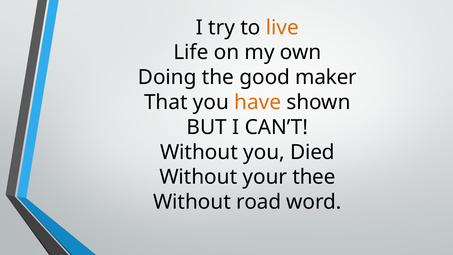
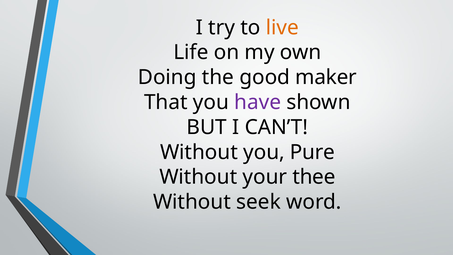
have colour: orange -> purple (258, 102)
Died: Died -> Pure (312, 152)
road: road -> seek (259, 202)
